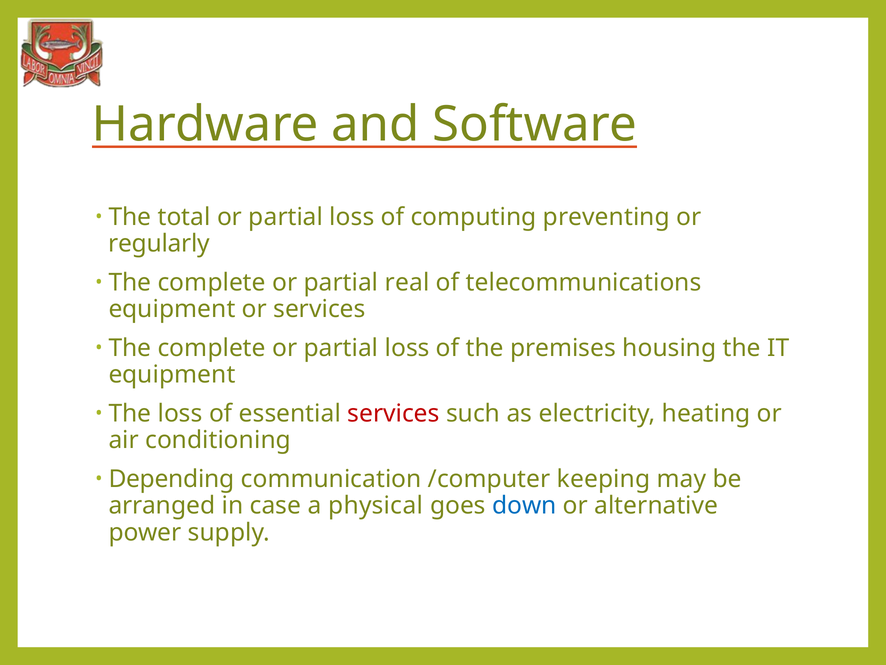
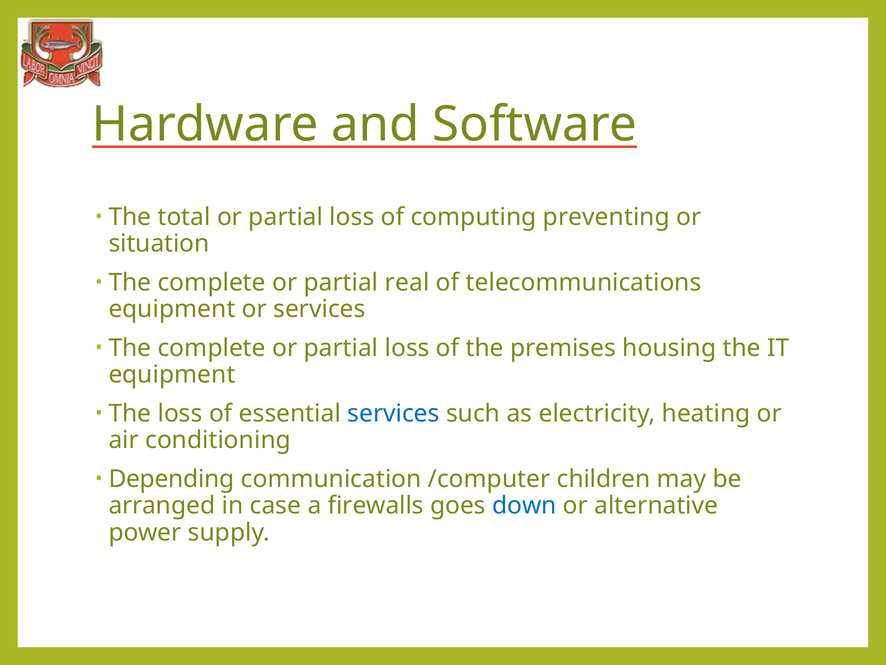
regularly: regularly -> situation (159, 244)
services colour: red -> blue (394, 413)
keeping: keeping -> children (604, 479)
physical: physical -> firewalls (376, 505)
